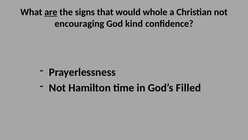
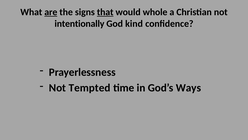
that underline: none -> present (105, 12)
encouraging: encouraging -> intentionally (79, 24)
Hamilton: Hamilton -> Tempted (90, 87)
Filled: Filled -> Ways (188, 87)
